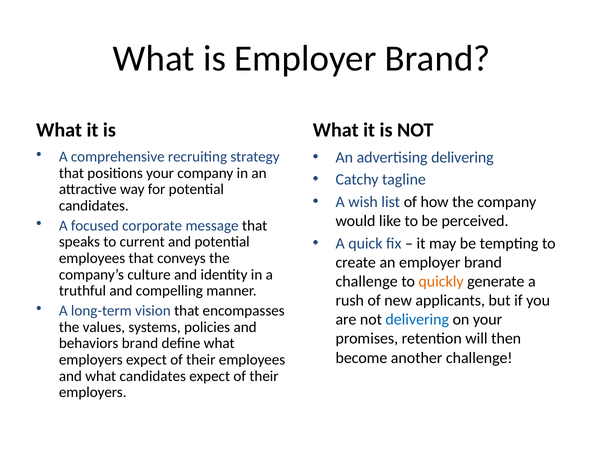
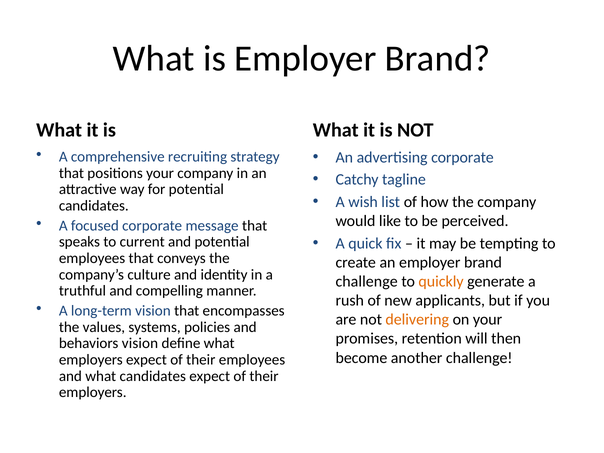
advertising delivering: delivering -> corporate (462, 157)
delivering colour: blue -> orange (417, 320)
behaviors brand: brand -> vision (140, 343)
